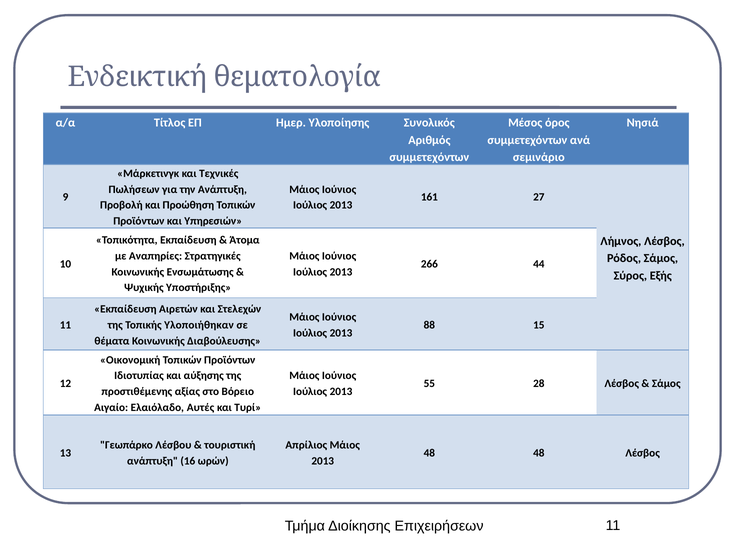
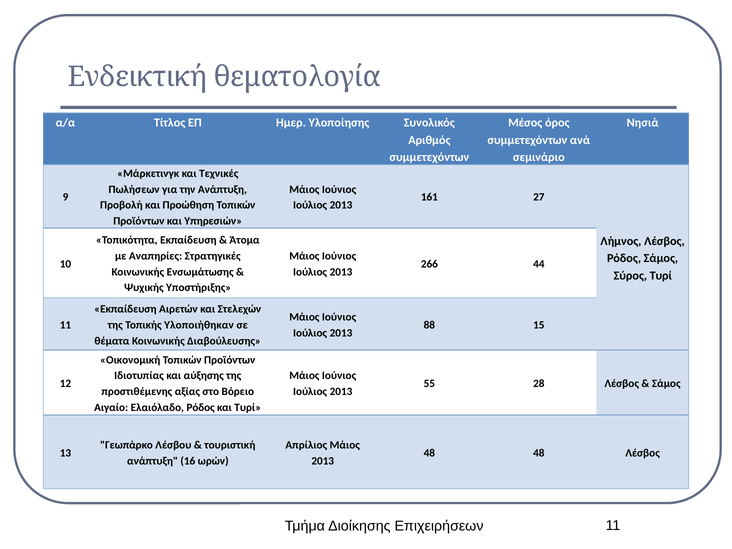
Σύρος Εξής: Εξής -> Τυρί (661, 275)
Ελαιόλαδο Αυτές: Αυτές -> Ρόδος (201, 407)
